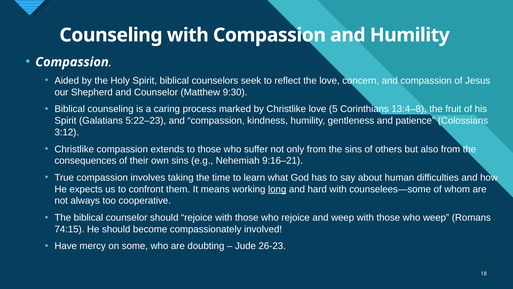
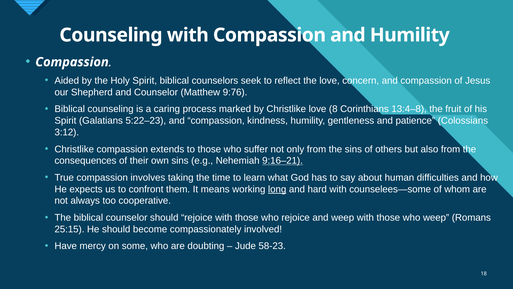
9:30: 9:30 -> 9:76 (235, 92)
5: 5 -> 8 (333, 109)
9:16–21 underline: none -> present (283, 160)
74:15: 74:15 -> 25:15 (69, 229)
26-23: 26-23 -> 58-23 (272, 246)
